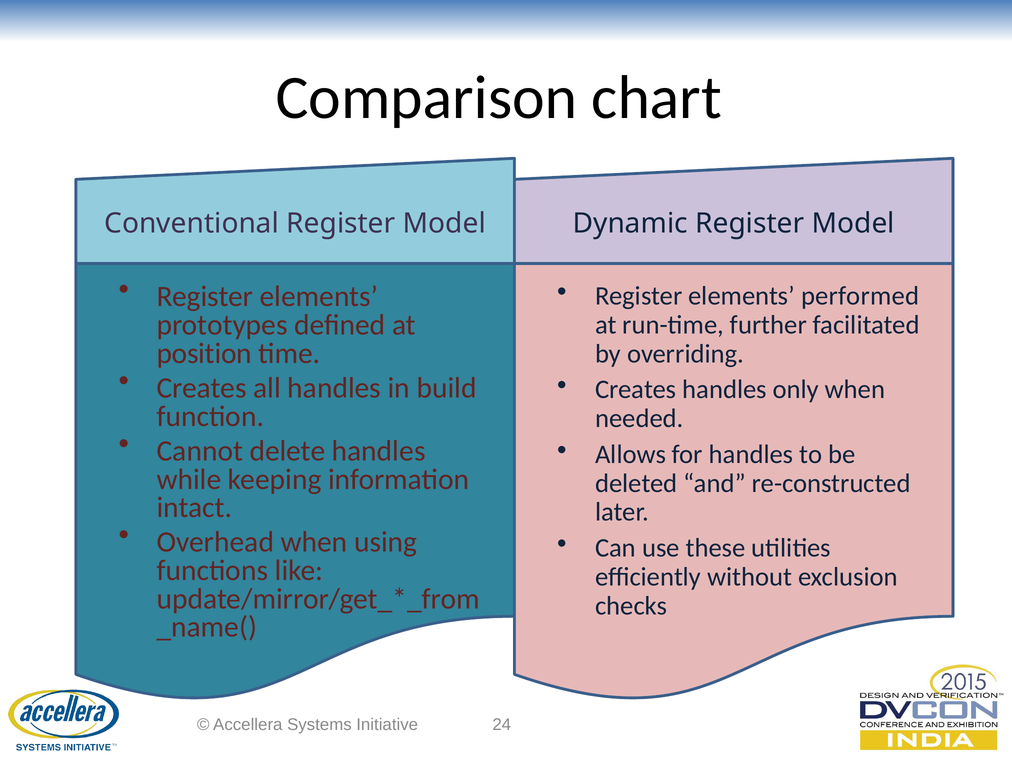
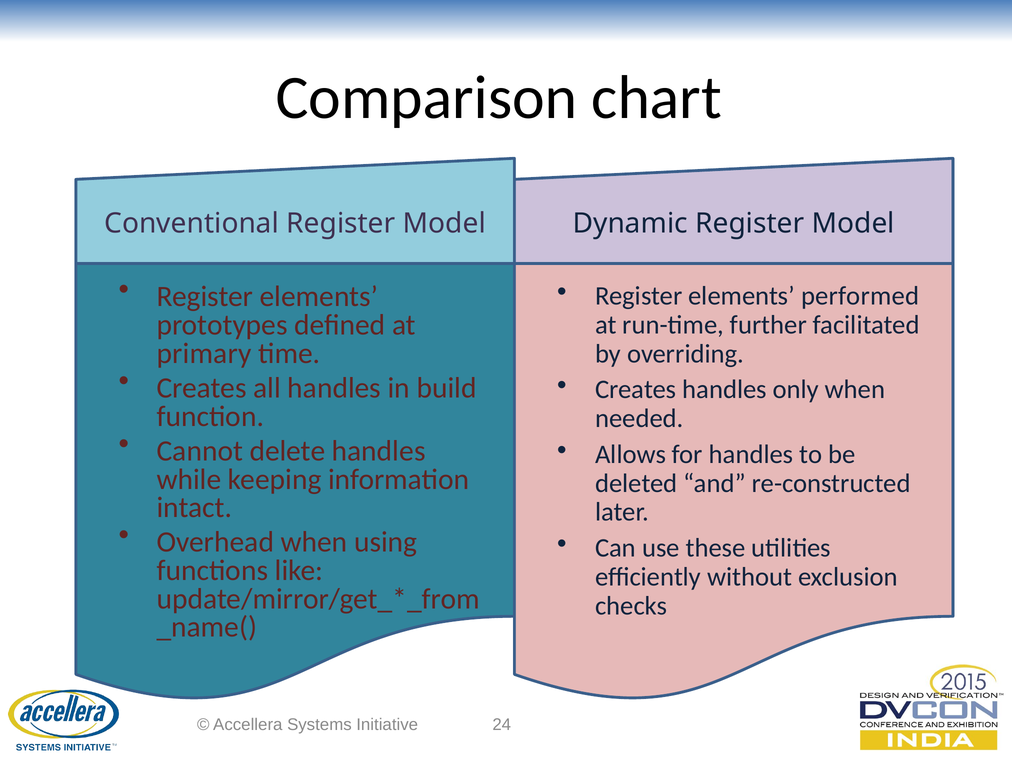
position: position -> primary (204, 353)
